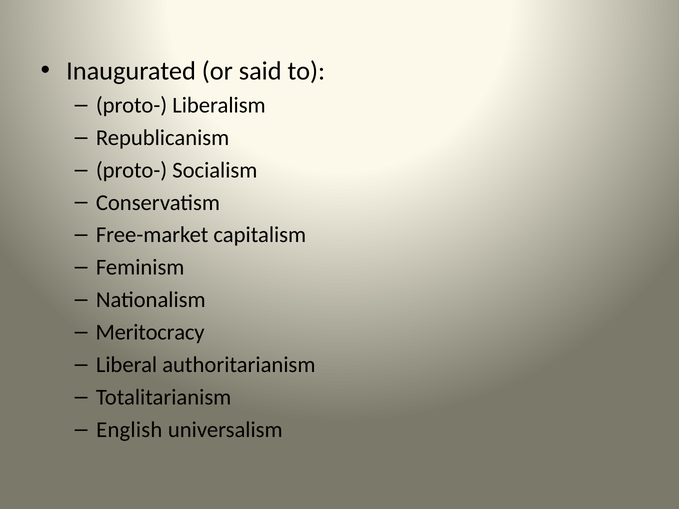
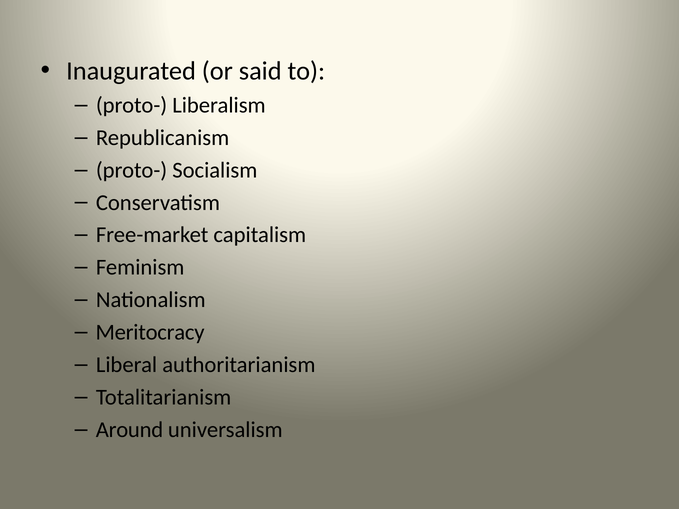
English: English -> Around (129, 430)
